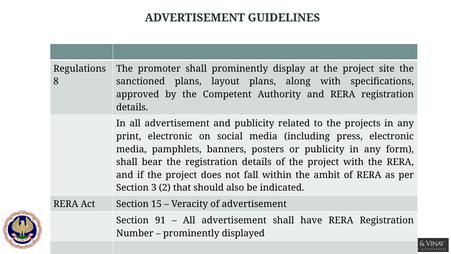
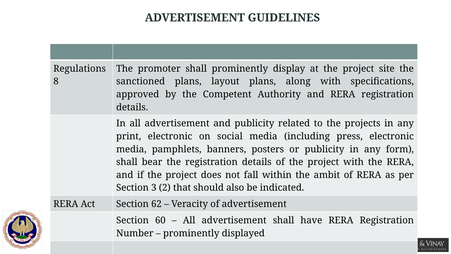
15: 15 -> 62 (156, 204)
91: 91 -> 60 (160, 220)
